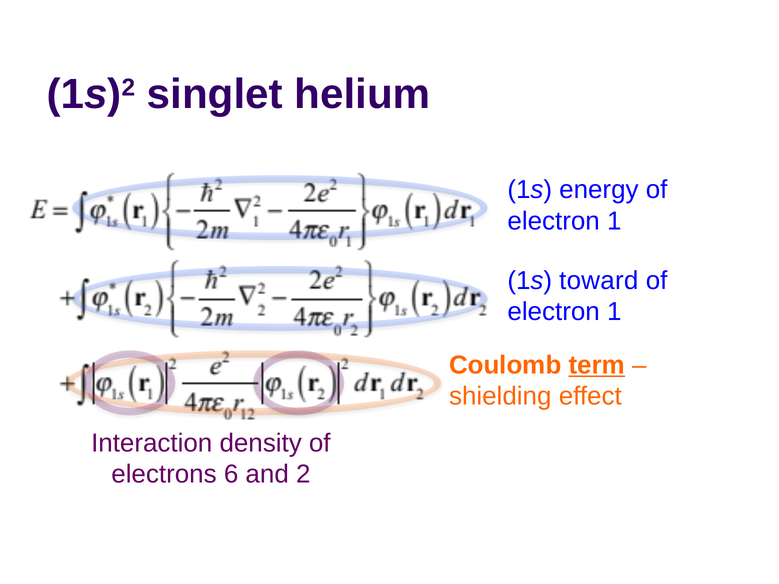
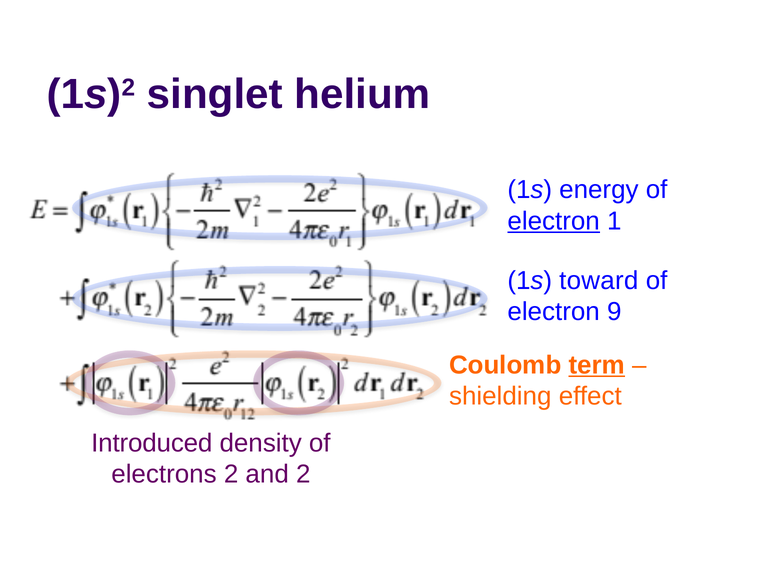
electron underline: none -> present (554, 221)
1: 1 -> 9 (614, 312)
Interaction: Interaction -> Introduced (152, 443)
electrons 6: 6 -> 2 (231, 474)
